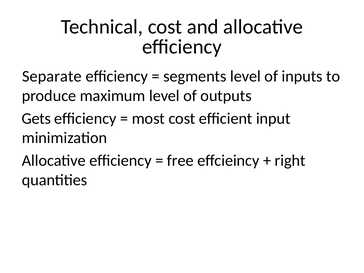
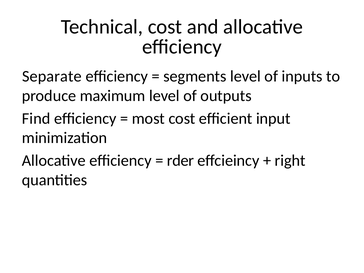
Gets: Gets -> Find (36, 118)
free: free -> rder (180, 161)
